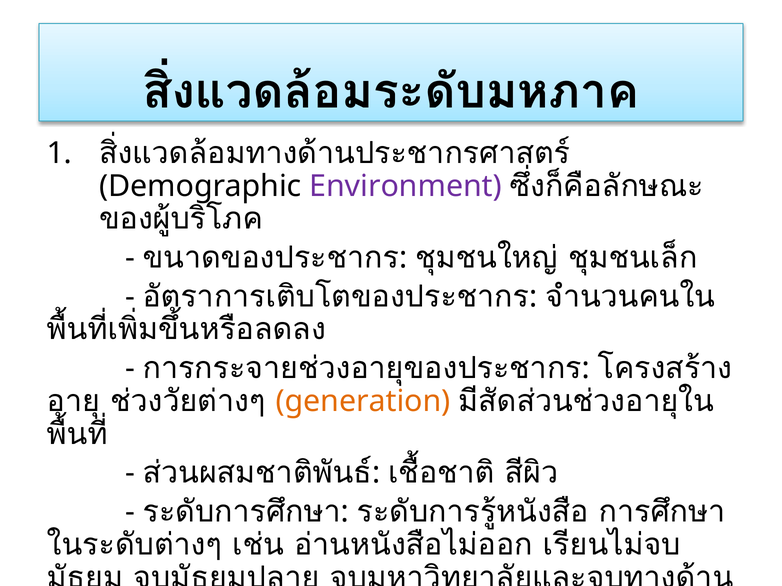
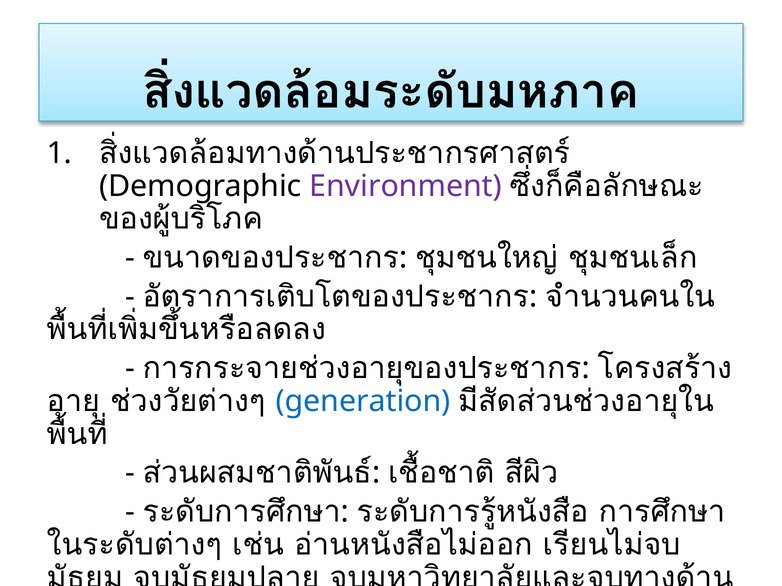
generation colour: orange -> blue (363, 402)
